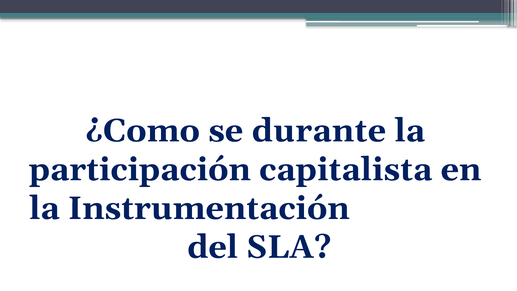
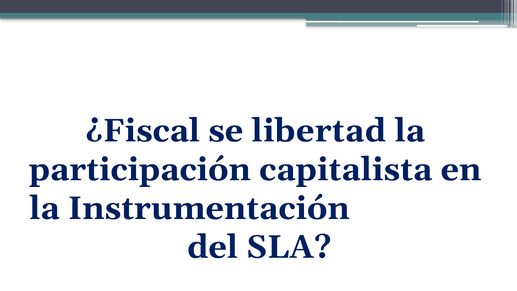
¿Como: ¿Como -> ¿Fiscal (143, 131)
durante: durante -> libertad (319, 131)
